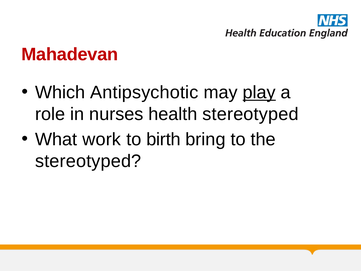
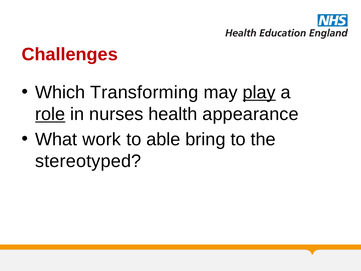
Mahadevan: Mahadevan -> Challenges (70, 54)
Antipsychotic: Antipsychotic -> Transforming (144, 92)
role underline: none -> present (50, 114)
health stereotyped: stereotyped -> appearance (251, 114)
birth: birth -> able (163, 139)
